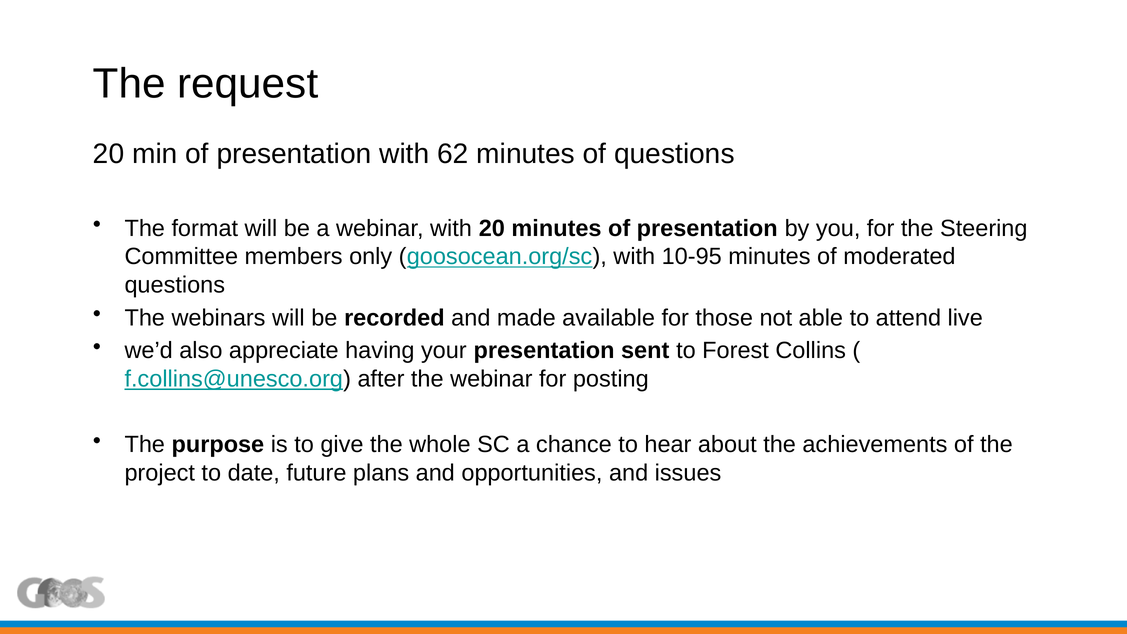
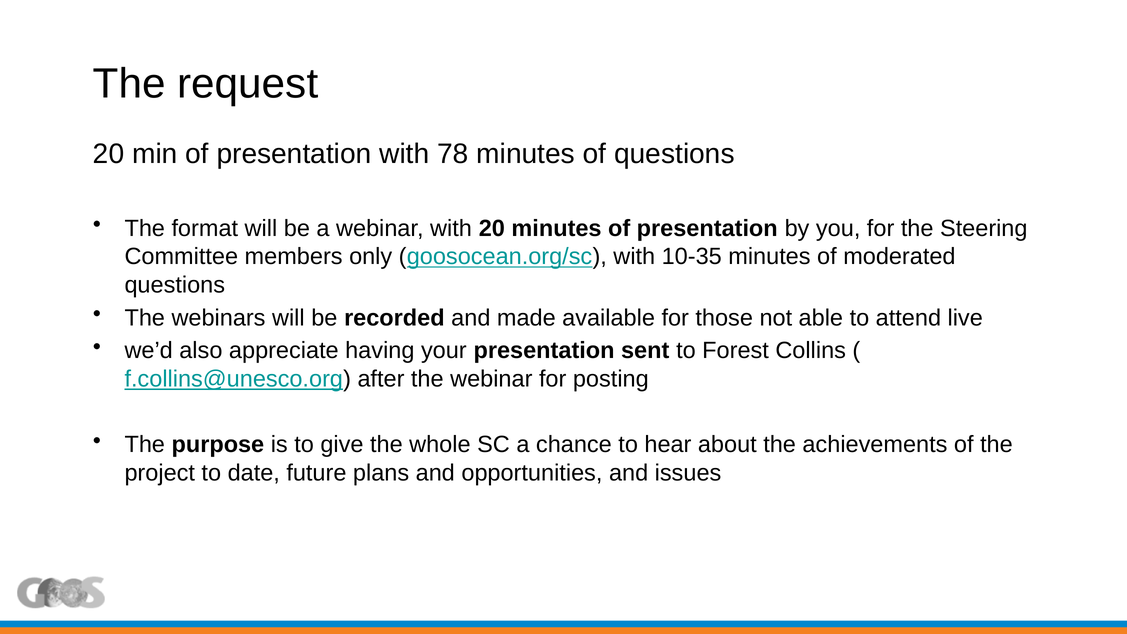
62: 62 -> 78 (453, 154)
10-95: 10-95 -> 10-35 (692, 257)
